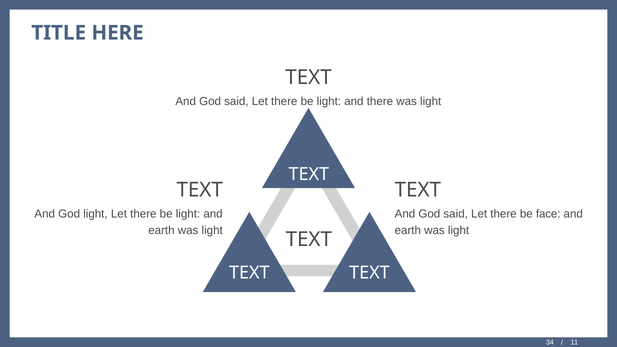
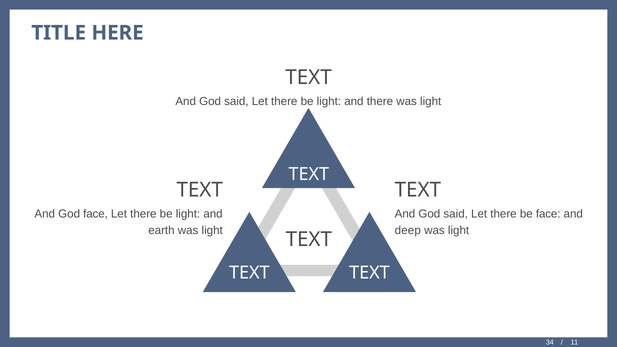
God light: light -> face (96, 214)
earth: earth -> deep (408, 231)
